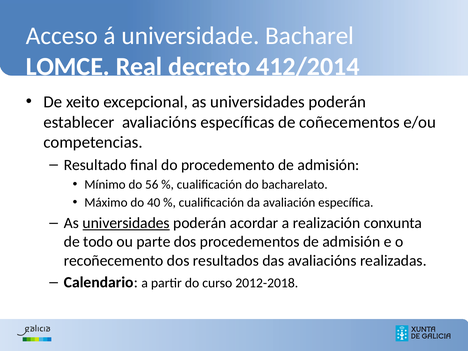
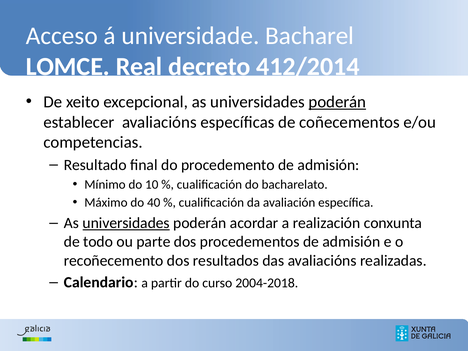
poderán underline: none -> present (337, 102)
56: 56 -> 10 (152, 184)
2012-2018: 2012-2018 -> 2004-2018 (267, 283)
